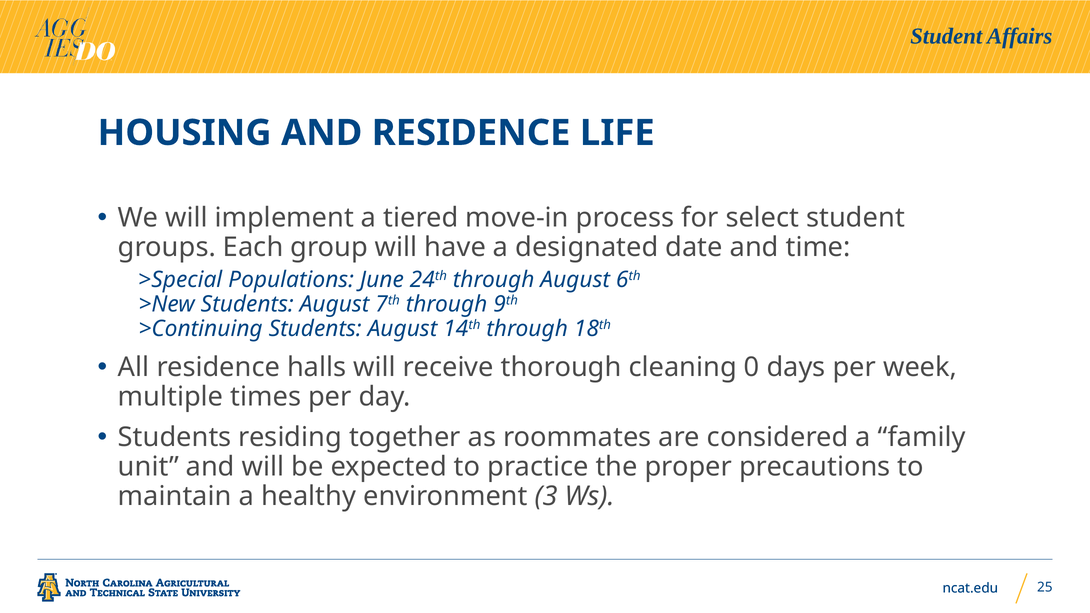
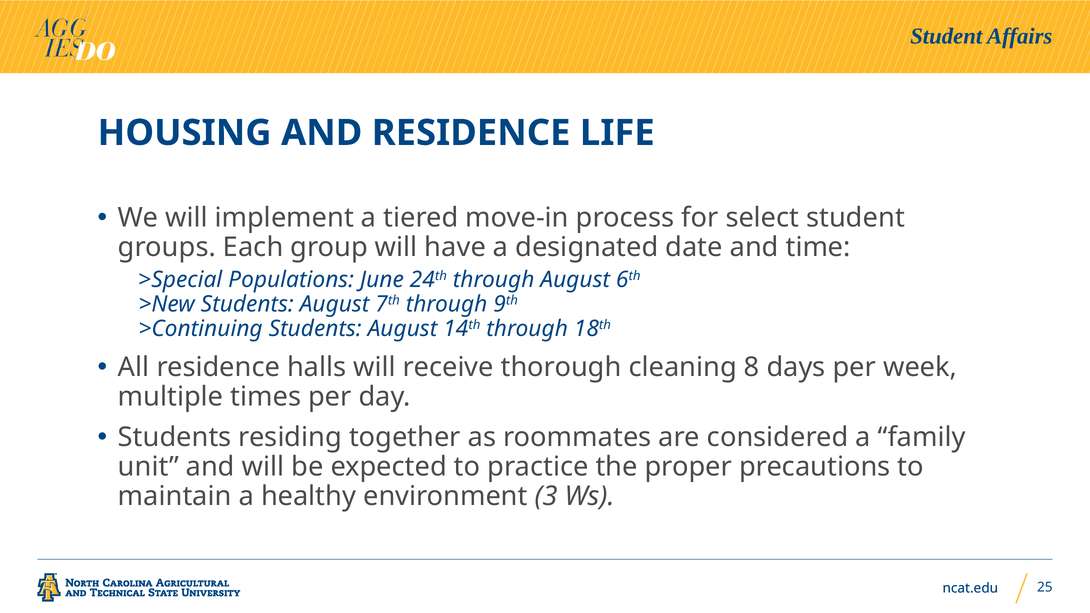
0: 0 -> 8 (752, 367)
